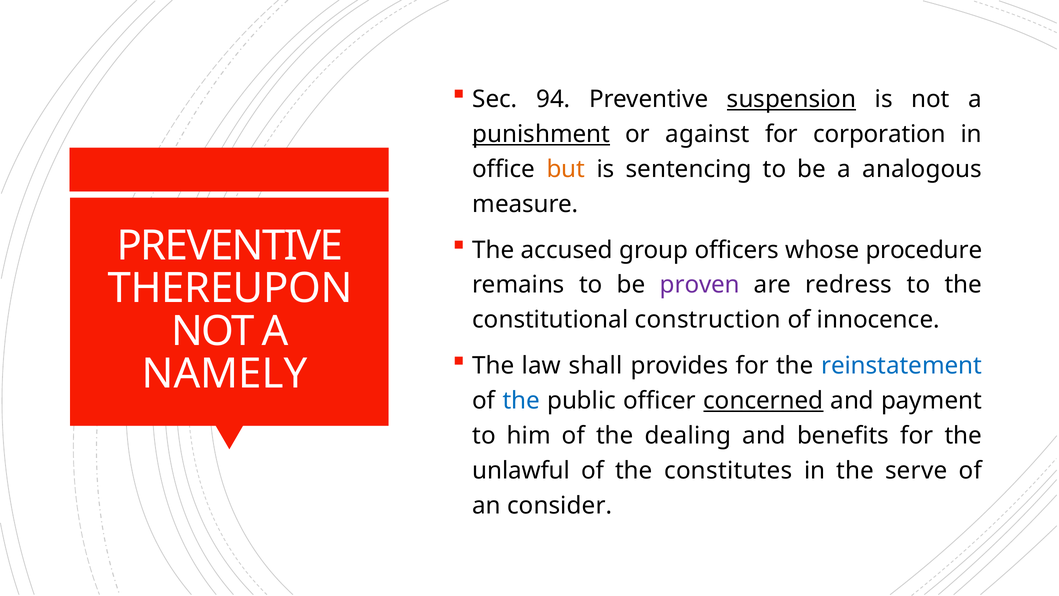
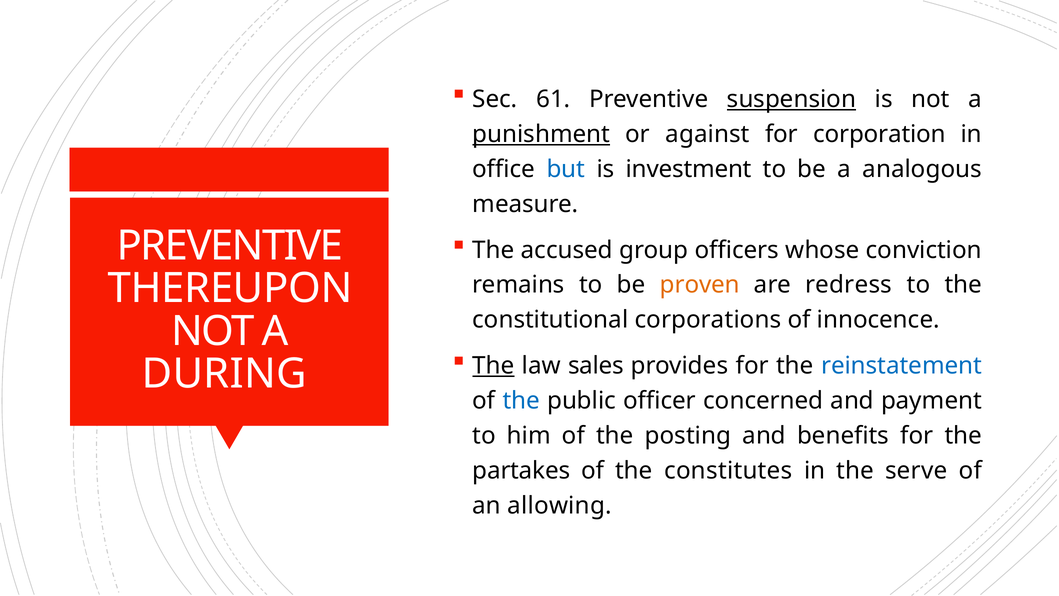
94: 94 -> 61 (553, 99)
but colour: orange -> blue (566, 169)
sentencing: sentencing -> investment (689, 169)
procedure: procedure -> conviction (924, 250)
proven colour: purple -> orange (700, 285)
construction: construction -> corporations (708, 320)
The underline: none -> present (493, 366)
shall: shall -> sales (596, 366)
NAMELY: NAMELY -> DURING (224, 374)
concerned underline: present -> none (763, 401)
dealing: dealing -> posting (688, 436)
unlawful: unlawful -> partakes (521, 471)
consider: consider -> allowing (560, 505)
